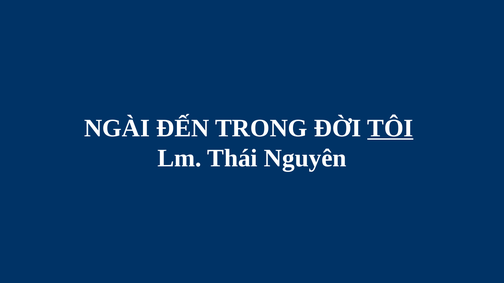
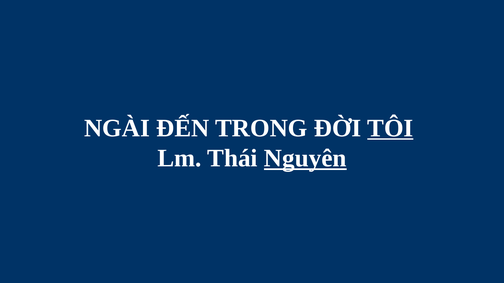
Nguyên underline: none -> present (305, 159)
